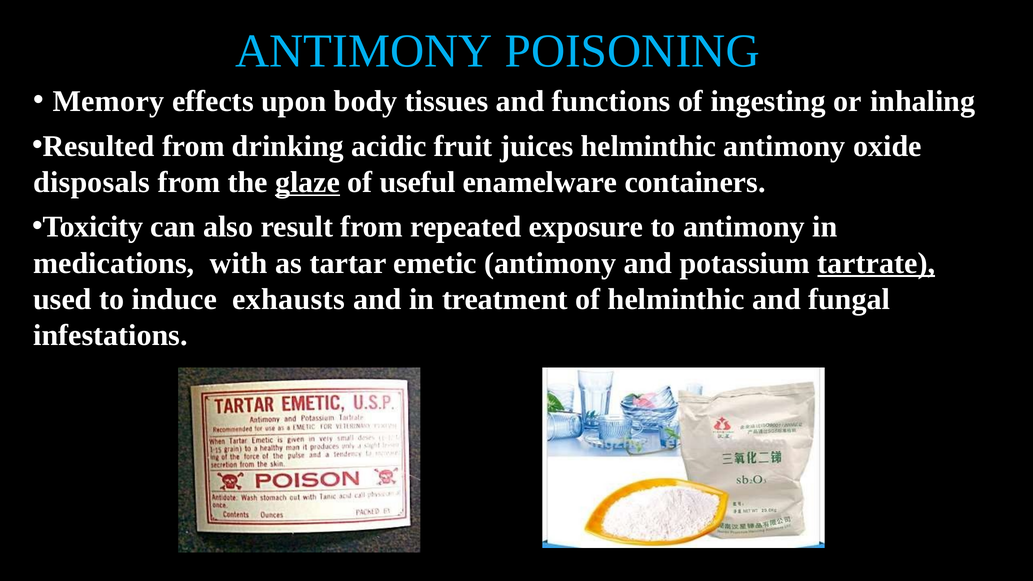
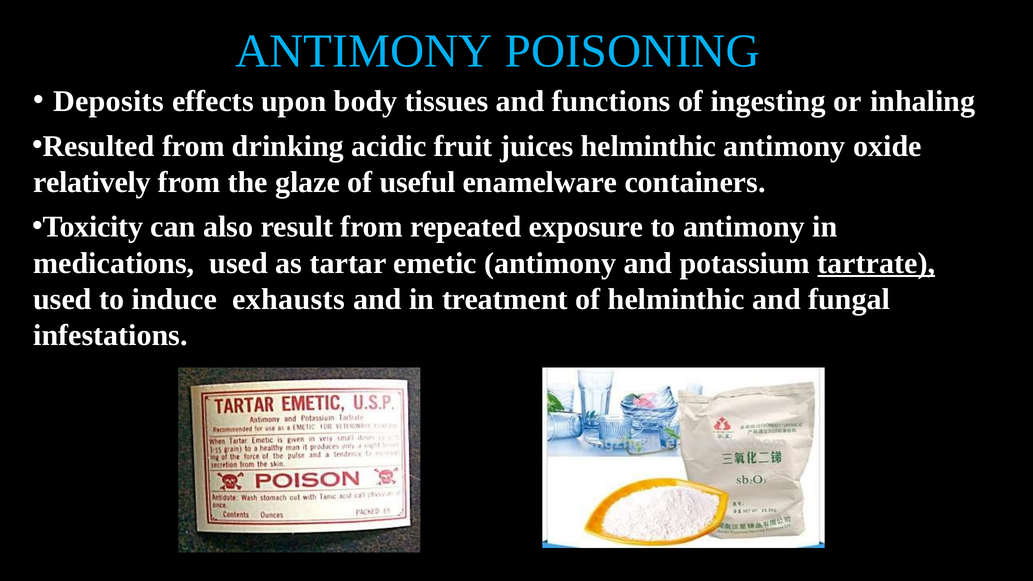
Memory: Memory -> Deposits (108, 101)
disposals: disposals -> relatively (92, 182)
glaze underline: present -> none (308, 182)
medications with: with -> used (239, 263)
